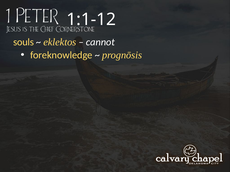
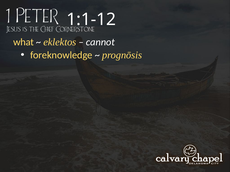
souls: souls -> what (24, 42)
